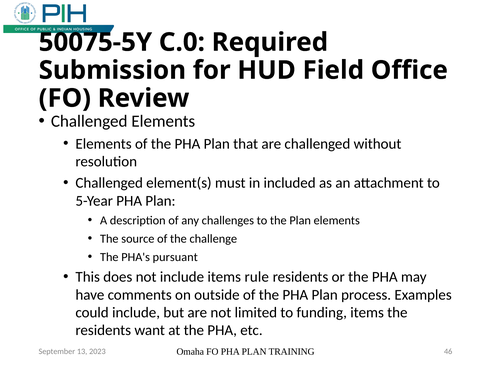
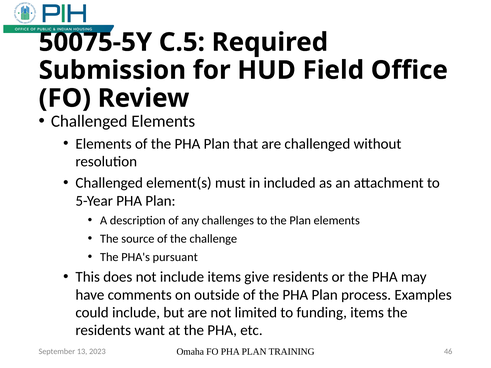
C.0: C.0 -> C.5 (182, 42)
rule: rule -> give (257, 277)
